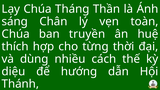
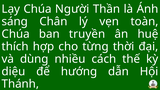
Tháng: Tháng -> Người (72, 9)
